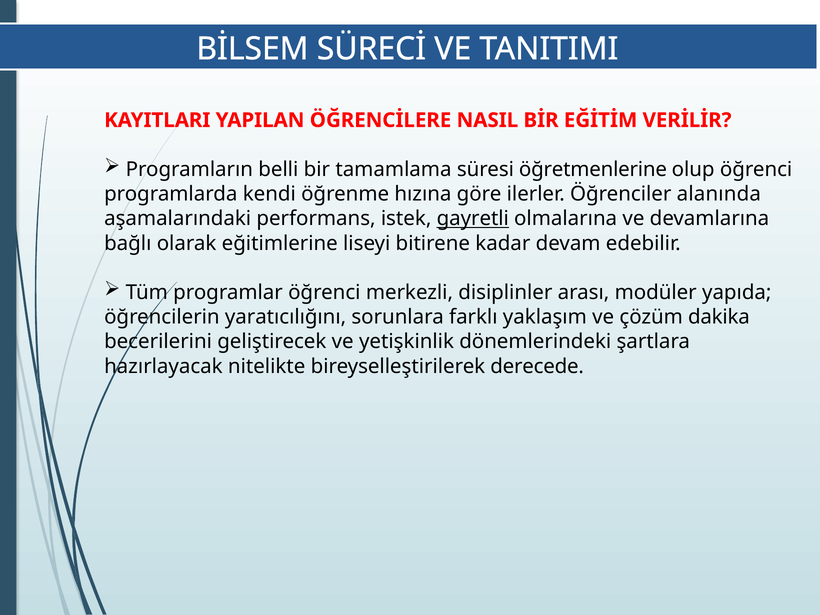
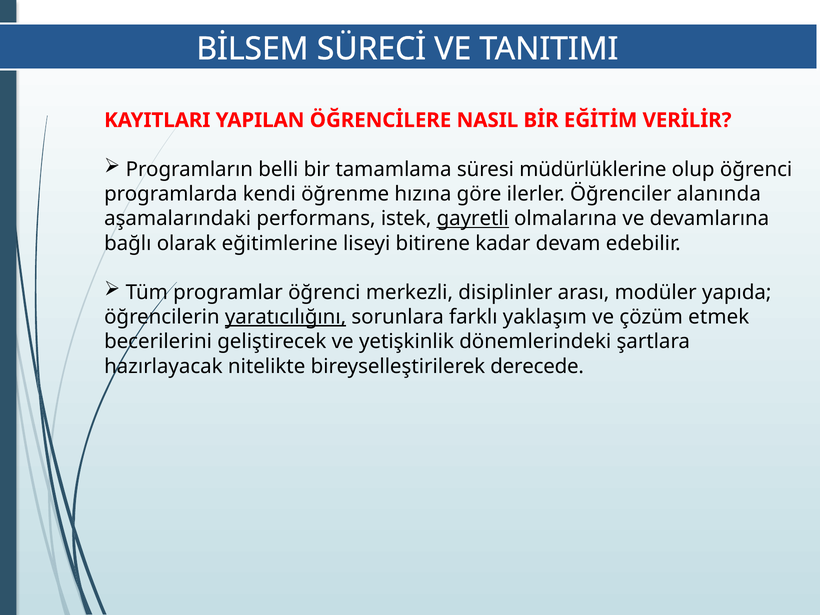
öğretmenlerine: öğretmenlerine -> müdürlüklerine (593, 169)
yaratıcılığını underline: none -> present (286, 317)
dakika: dakika -> etmek (719, 317)
